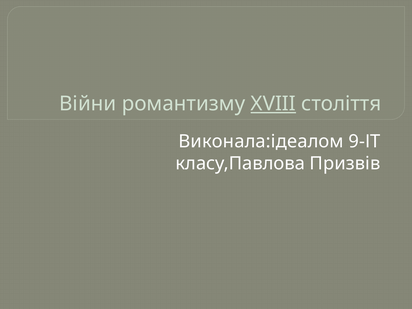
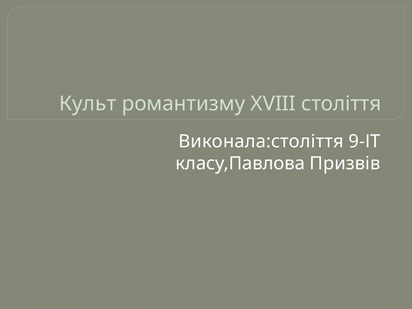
Війни: Війни -> Культ (88, 104)
XVIII underline: present -> none (273, 104)
Виконала:ідеалом: Виконала:ідеалом -> Виконала:століття (261, 141)
